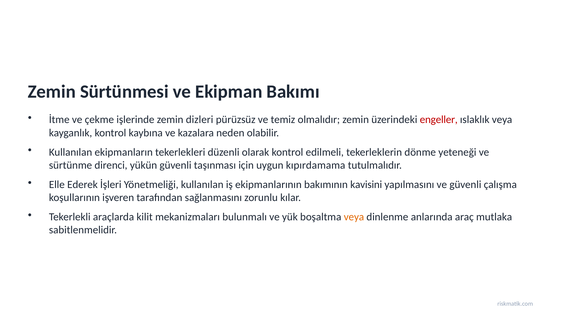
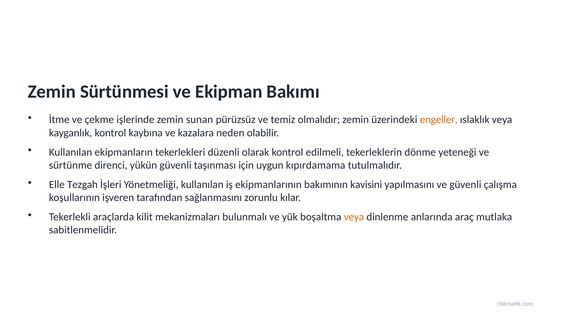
dizleri: dizleri -> sunan (200, 120)
engeller colour: red -> orange (439, 120)
Ederek: Ederek -> Tezgah (82, 185)
